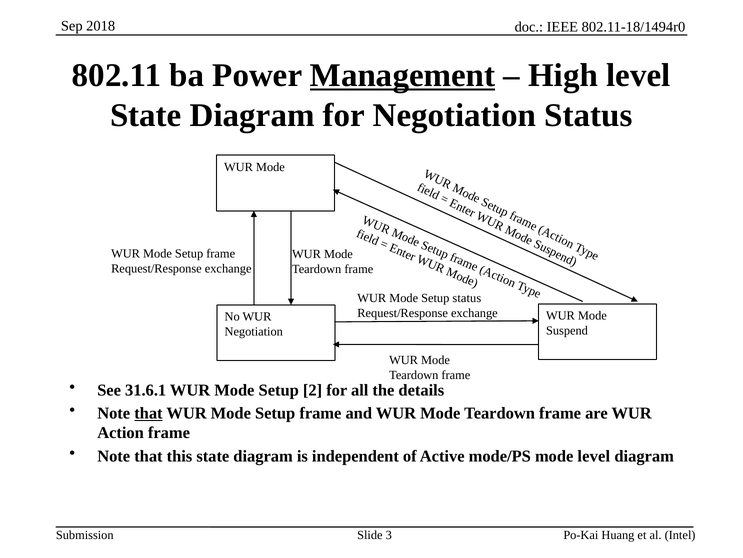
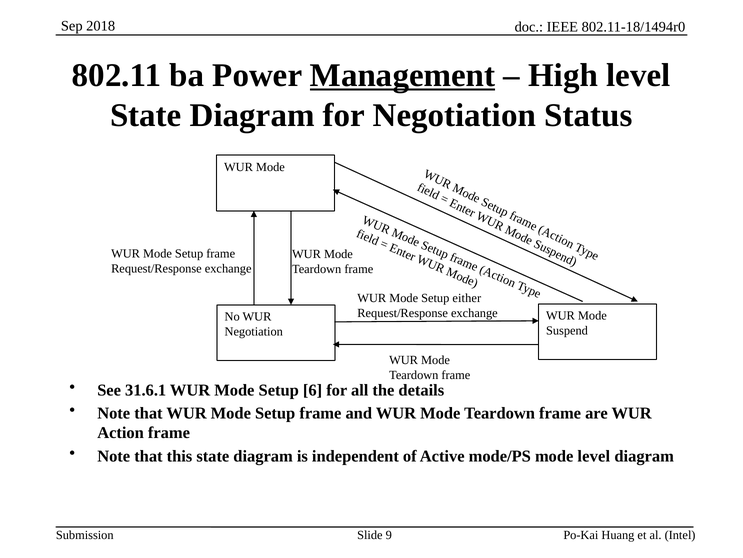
Setup status: status -> either (467, 298)
2: 2 -> 6 (313, 390)
that underline: present -> none (148, 413)
3: 3 -> 9 (389, 534)
